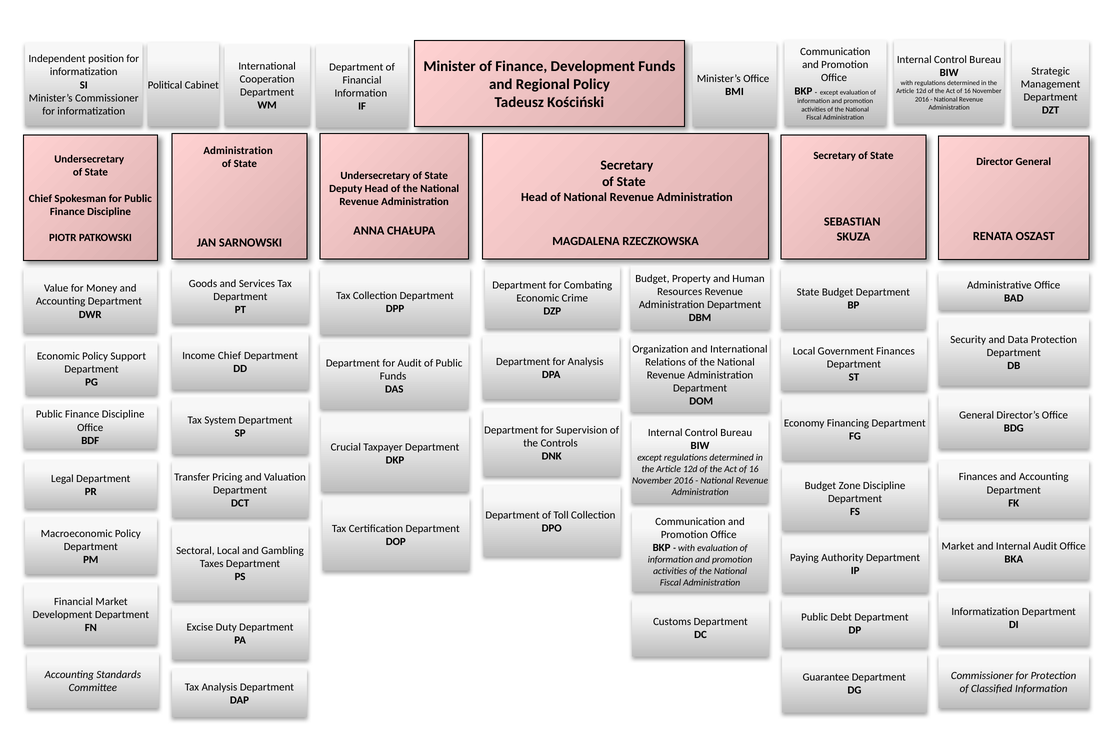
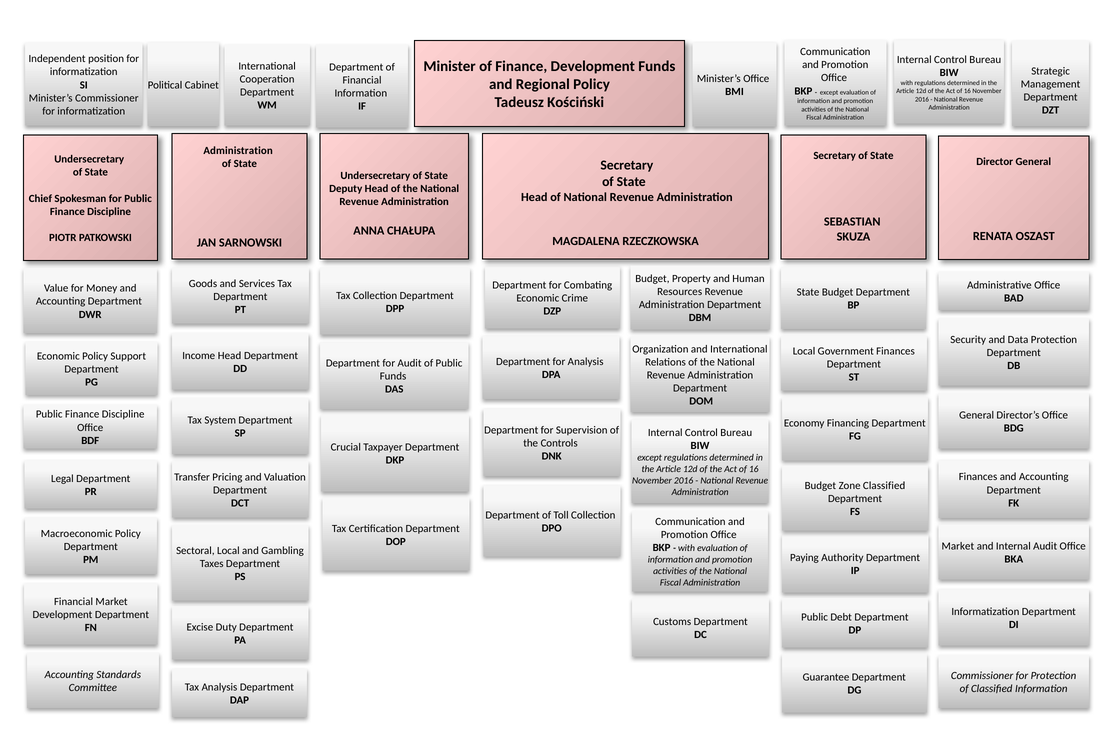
Income Chief: Chief -> Head (230, 356)
Zone Discipline: Discipline -> Classified (884, 486)
